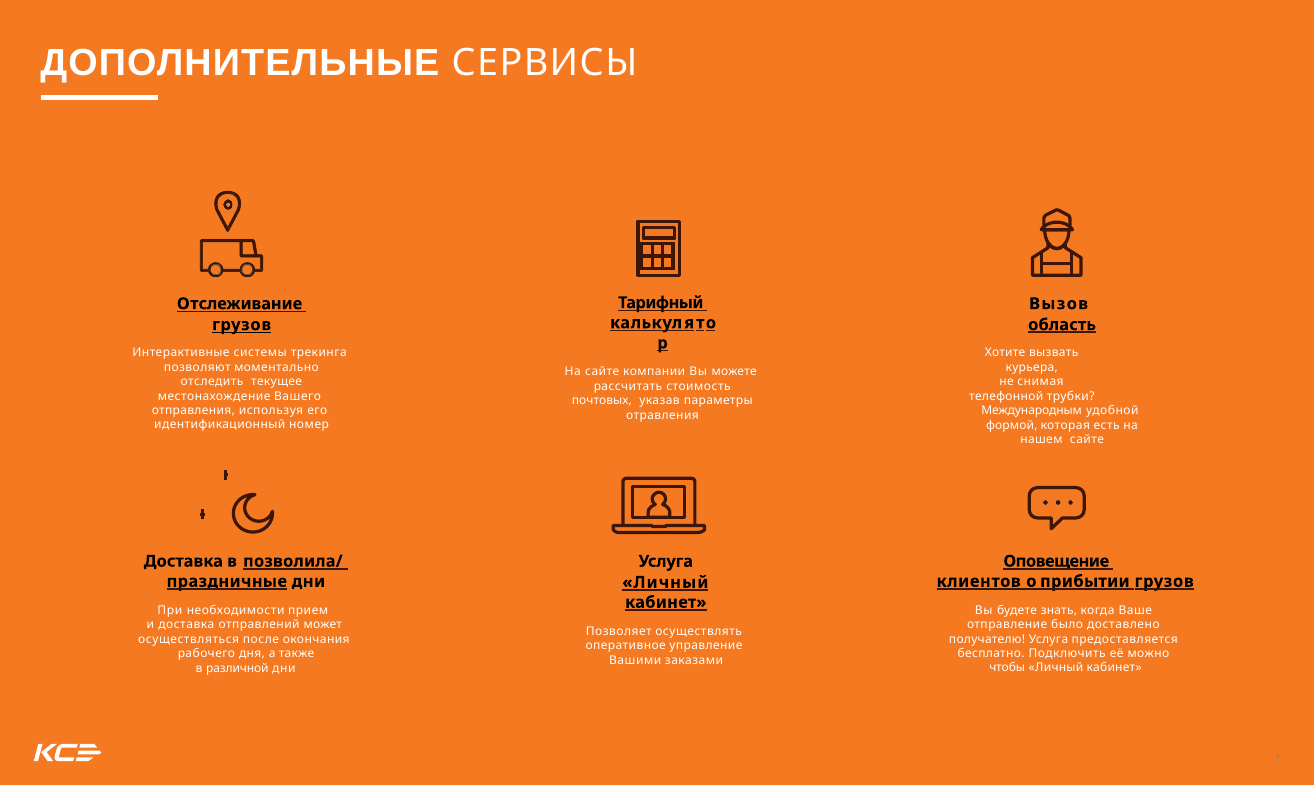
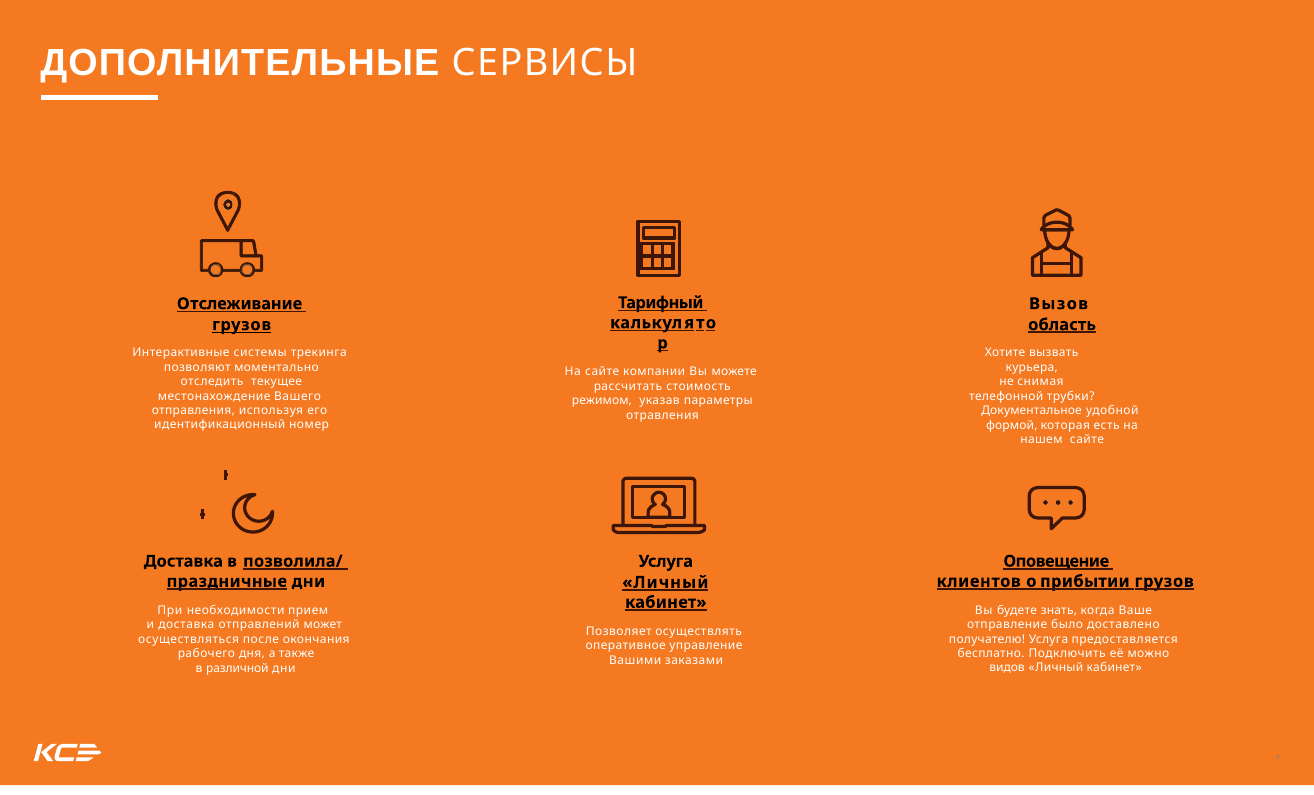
почтовых: почтовых -> режимом (602, 401)
Международным: Международным -> Документальное (1032, 411)
чтобы: чтобы -> видов (1007, 668)
